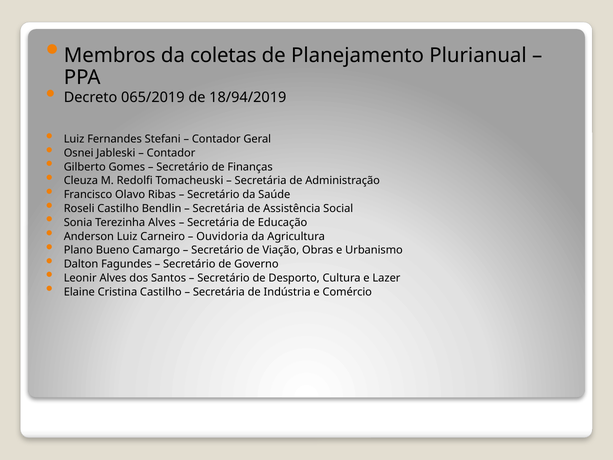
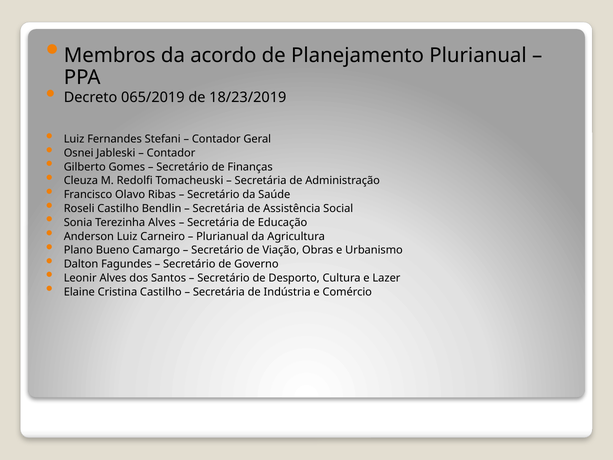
coletas: coletas -> acordo (223, 55)
18/94/2019: 18/94/2019 -> 18/23/2019 (248, 97)
Ouvidoria: Ouvidoria -> Plurianual (222, 236)
